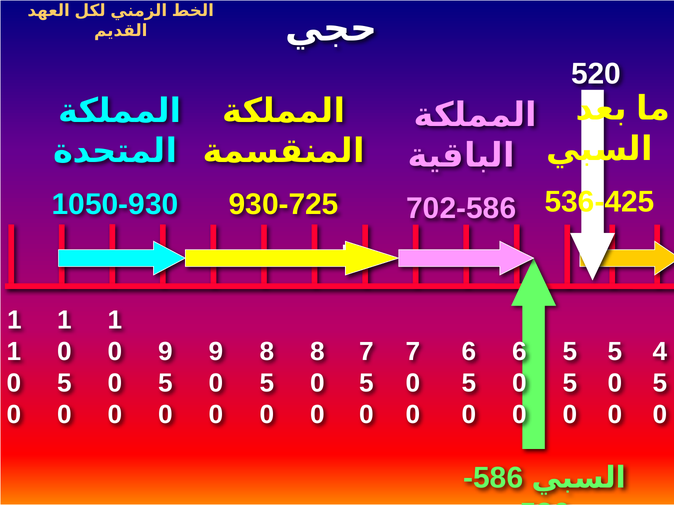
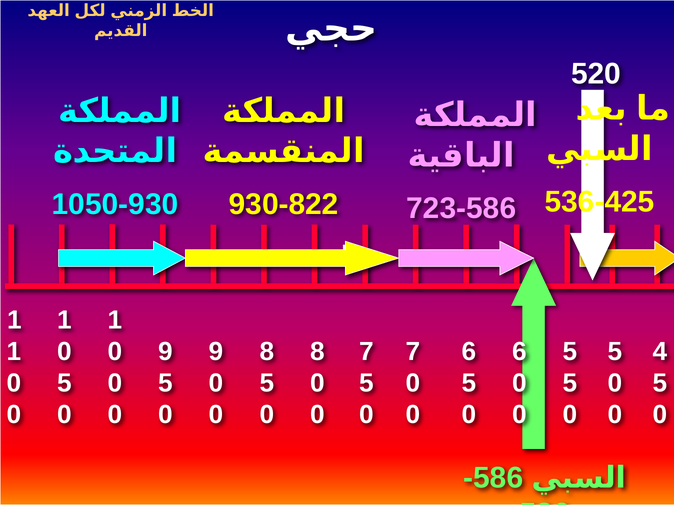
930-725: 930-725 -> 930-822 (284, 204)
702-586: 702-586 -> 723-586 (461, 209)
